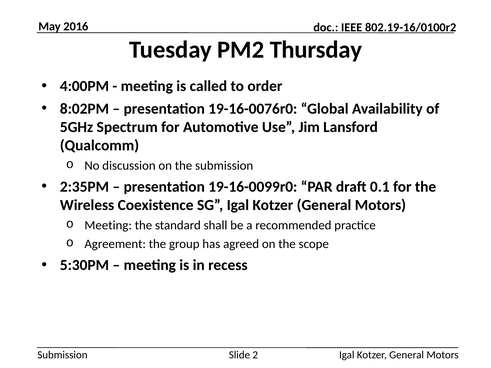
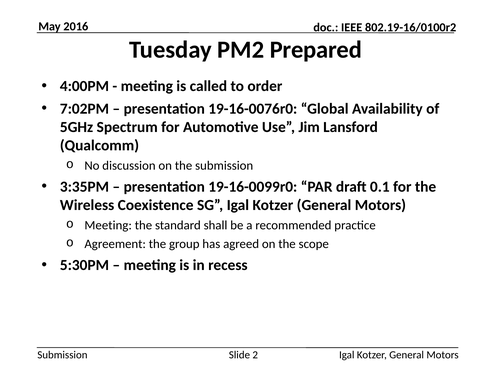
Thursday: Thursday -> Prepared (316, 50)
8:02PM: 8:02PM -> 7:02PM (84, 109)
2:35PM: 2:35PM -> 3:35PM (84, 187)
